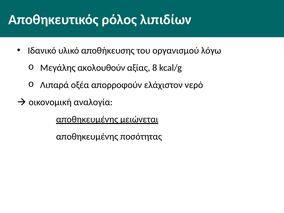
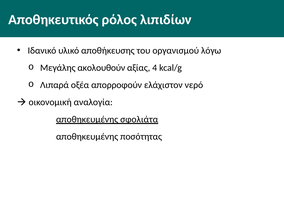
8: 8 -> 4 (155, 68)
μειώνεται: μειώνεται -> σφολιάτα (139, 119)
